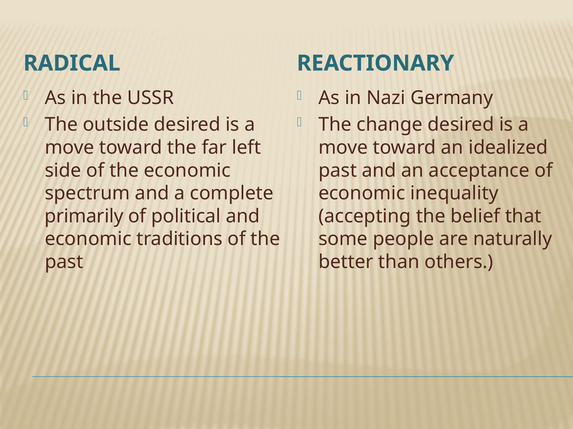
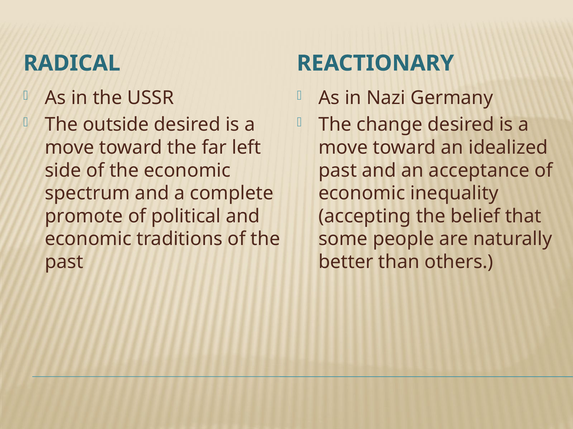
primarily: primarily -> promote (84, 217)
